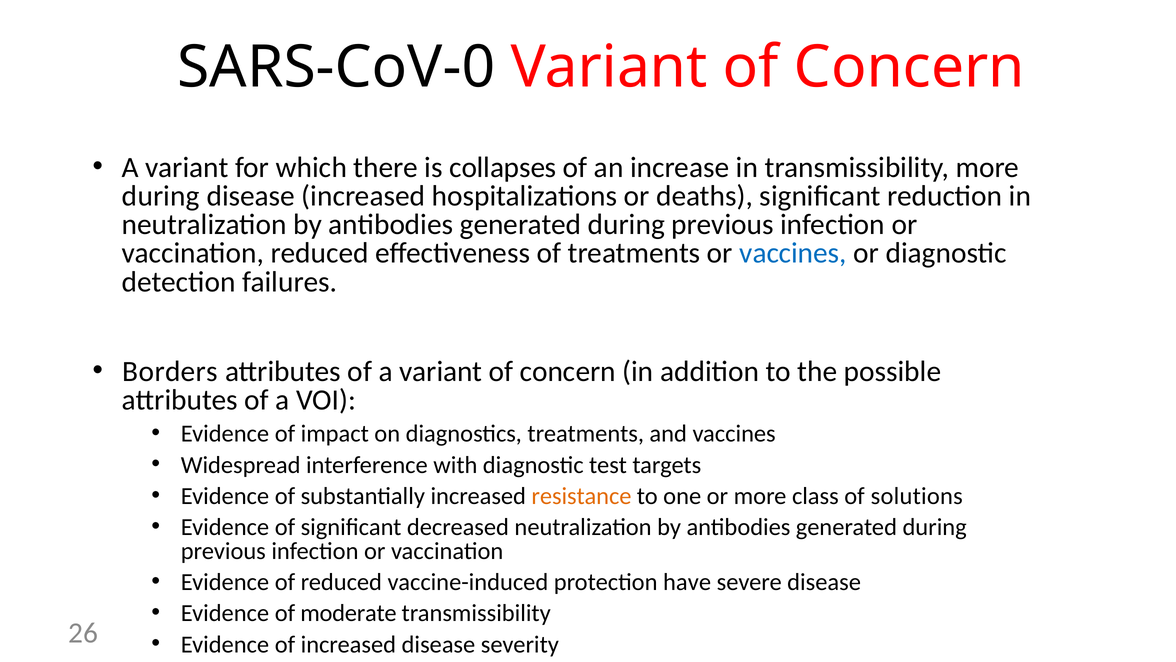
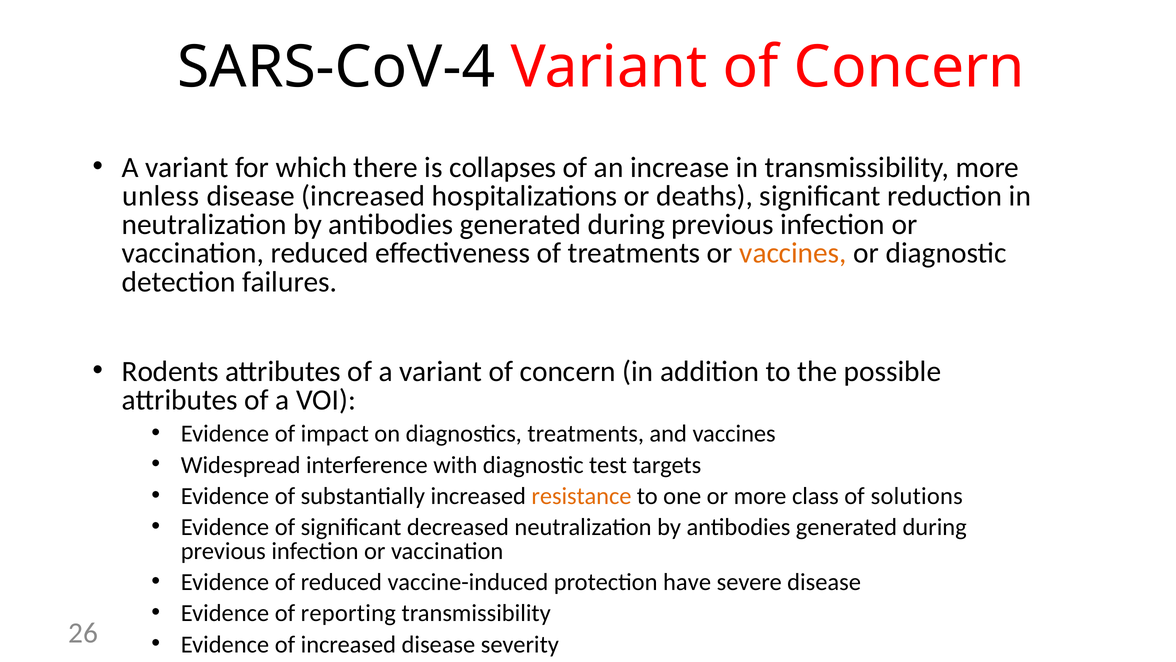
SARS-CoV-0: SARS-CoV-0 -> SARS-CoV-4 (336, 67)
during: during -> unless (161, 196)
vaccines colour: blue -> orange (793, 253)
Borders: Borders -> Rodents (170, 371)
moderate: moderate -> reporting (348, 613)
